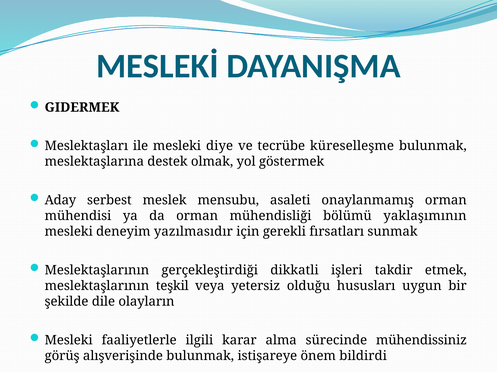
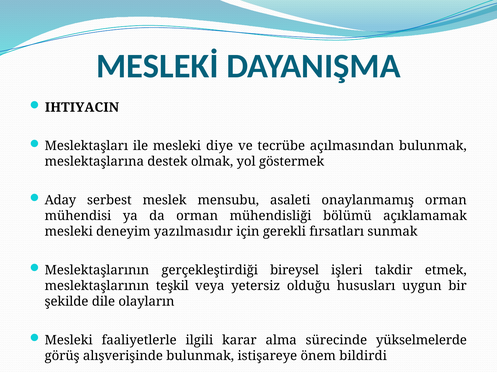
GIDERMEK: GIDERMEK -> IHTIYACIN (82, 108)
küreselleşme: küreselleşme -> açılmasından (352, 146)
yaklaşımının: yaklaşımının -> açıklamamak (425, 216)
dikkatli: dikkatli -> bireysel (295, 271)
mühendissiniz: mühendissiniz -> yükselmelerde (421, 341)
